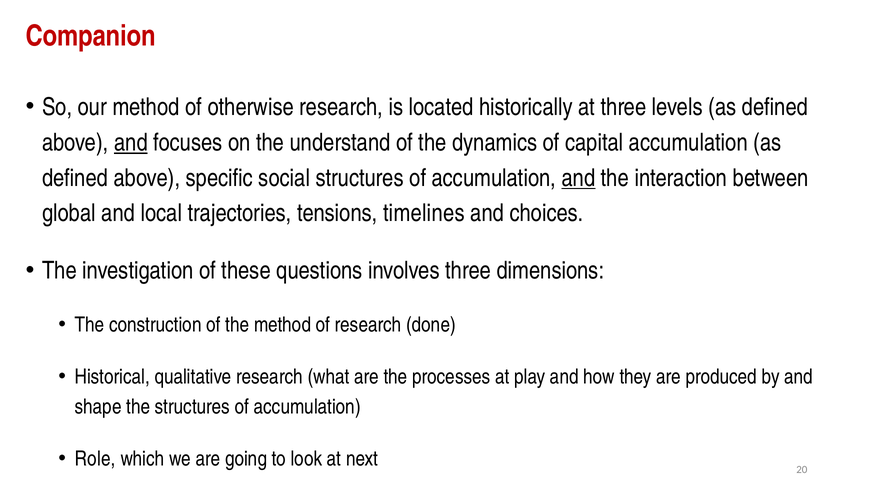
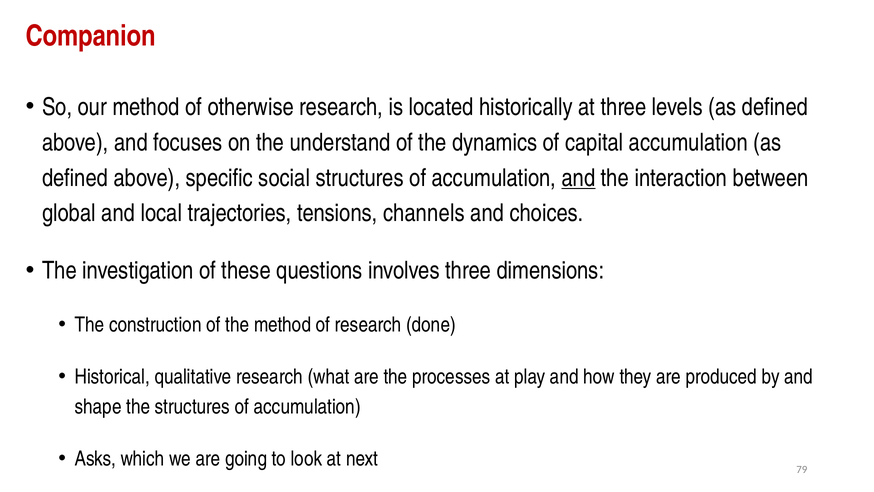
and underline: present -> none (131, 142)
timelines: timelines -> channels (424, 213)
Role: Role -> Asks (95, 458)
20: 20 -> 79 (802, 469)
